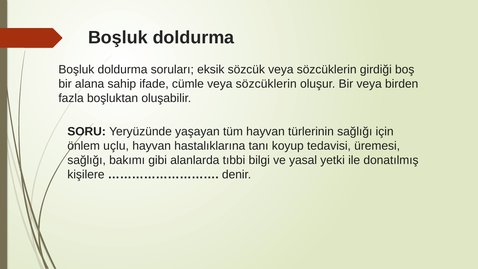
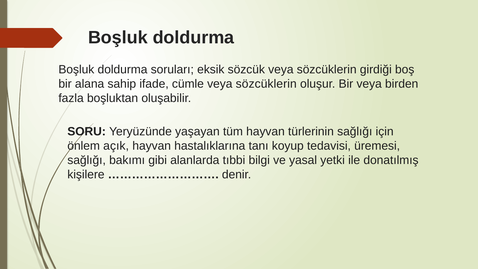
uçlu: uçlu -> açık (116, 146)
